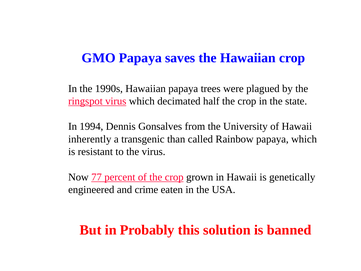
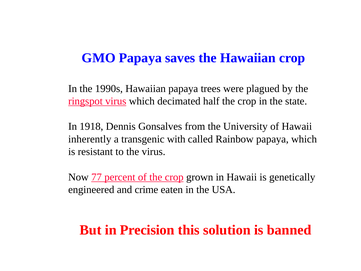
1994: 1994 -> 1918 (91, 126)
than: than -> with (176, 139)
Probably: Probably -> Precision (147, 230)
